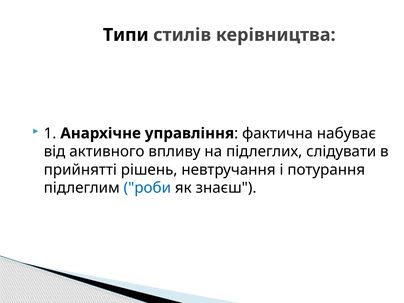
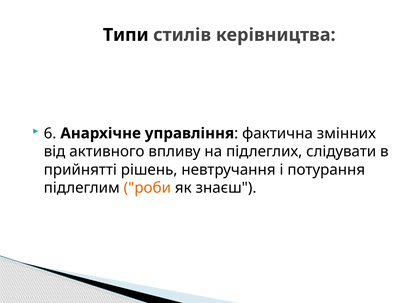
1: 1 -> 6 (50, 133)
набуває: набуває -> змінних (346, 133)
роби colour: blue -> orange (147, 188)
